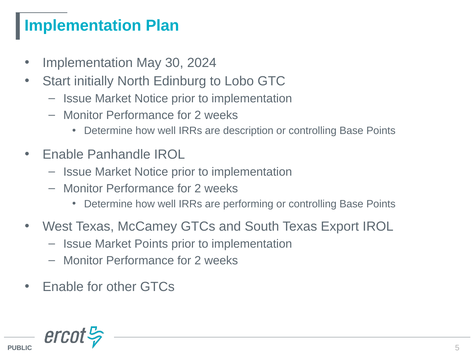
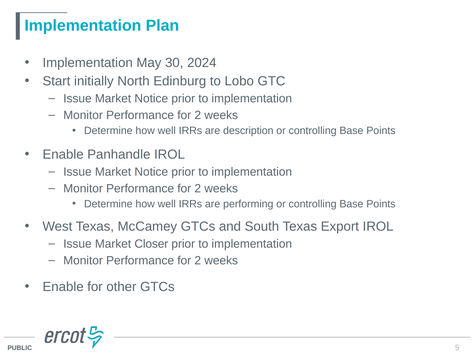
Market Points: Points -> Closer (151, 243)
